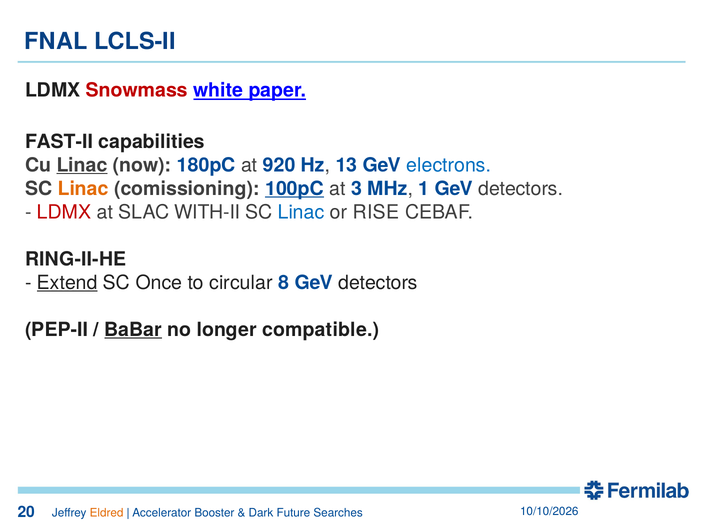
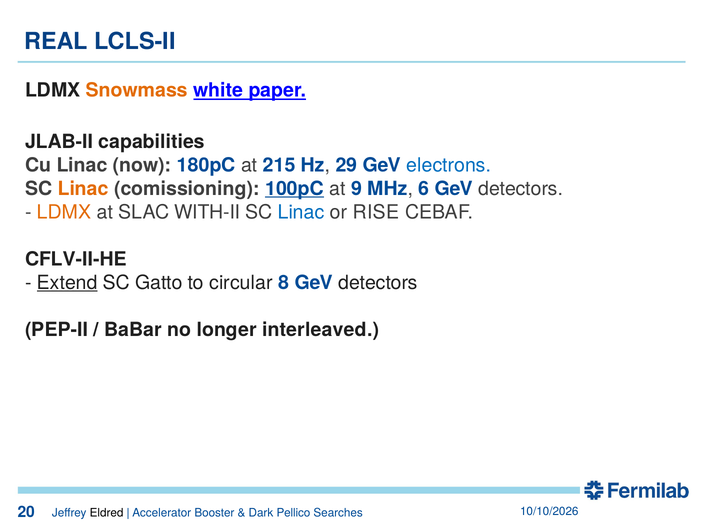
FNAL: FNAL -> REAL (56, 41)
Snowmass colour: red -> orange (137, 90)
FAST-II: FAST-II -> JLAB-II (59, 142)
Linac underline: present -> none (82, 165)
920: 920 -> 215 (279, 165)
13: 13 -> 29 (346, 165)
3: 3 -> 9 (357, 188)
1: 1 -> 6 (424, 188)
LDMX colour: red -> orange (64, 212)
RING-II-HE: RING-II-HE -> CFLV-II-HE (76, 259)
Once: Once -> Gatto (159, 282)
BaBar underline: present -> none (133, 329)
compatible: compatible -> interleaved (321, 329)
Eldred colour: orange -> black (107, 512)
Future: Future -> Pellico (293, 512)
